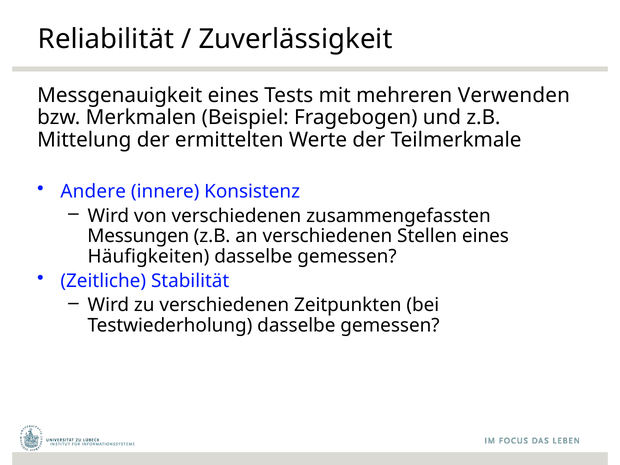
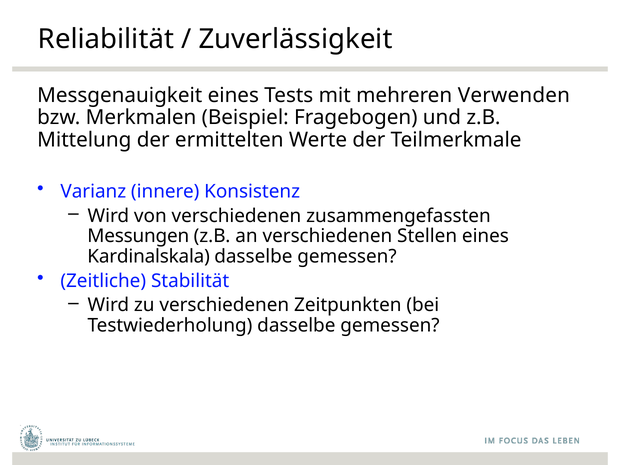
Andere: Andere -> Varianz (93, 192)
Häufigkeiten: Häufigkeiten -> Kardinalskala (149, 257)
